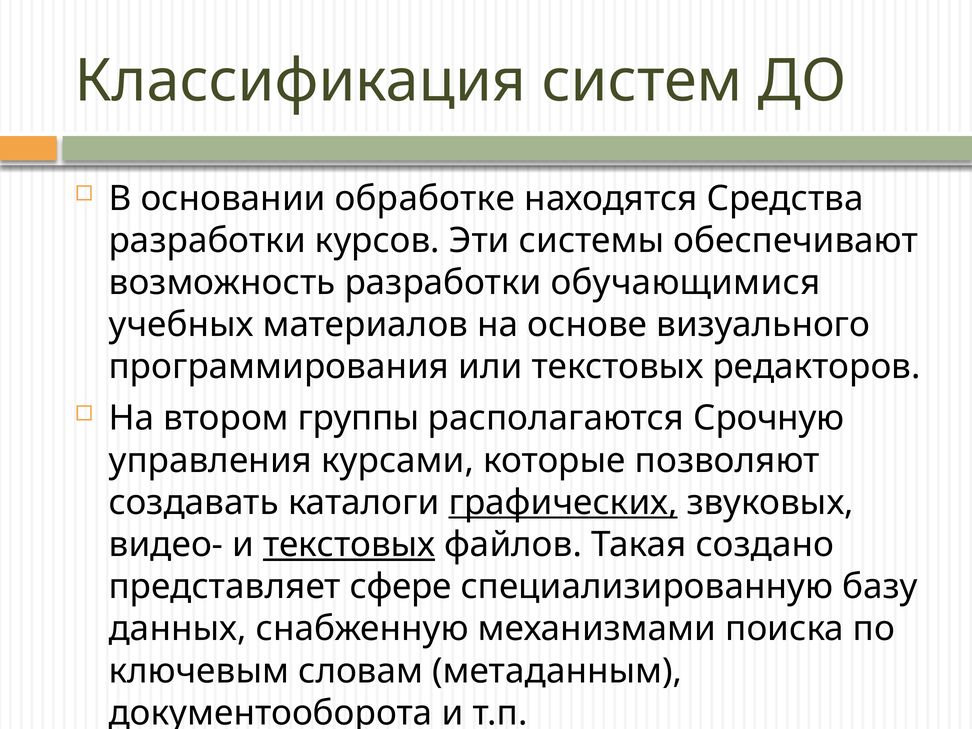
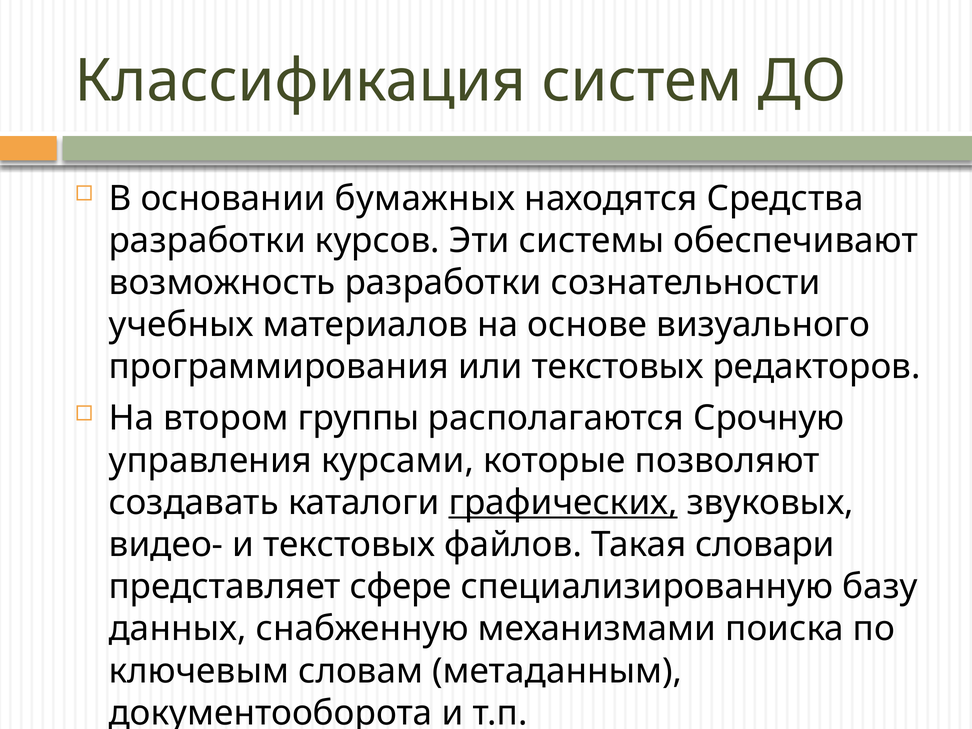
обработке: обработке -> бумажных (425, 198)
обучающимися: обучающимися -> сознательности (686, 283)
текстовых underline: present -> none (349, 545)
создано: создано -> словари (765, 545)
